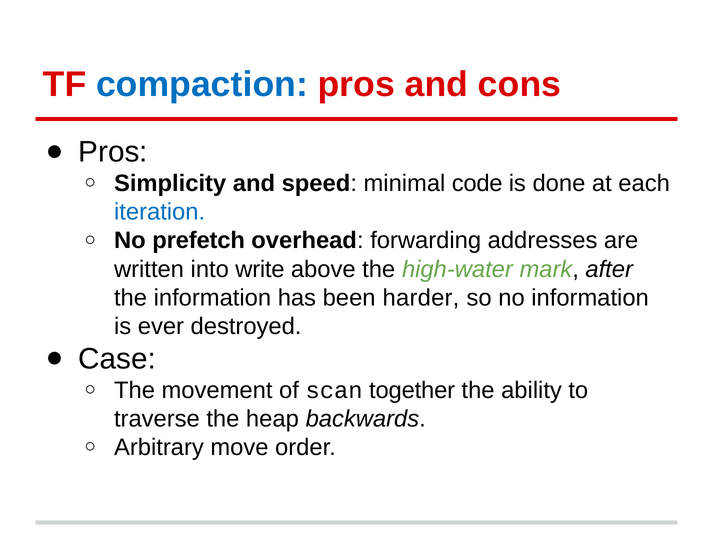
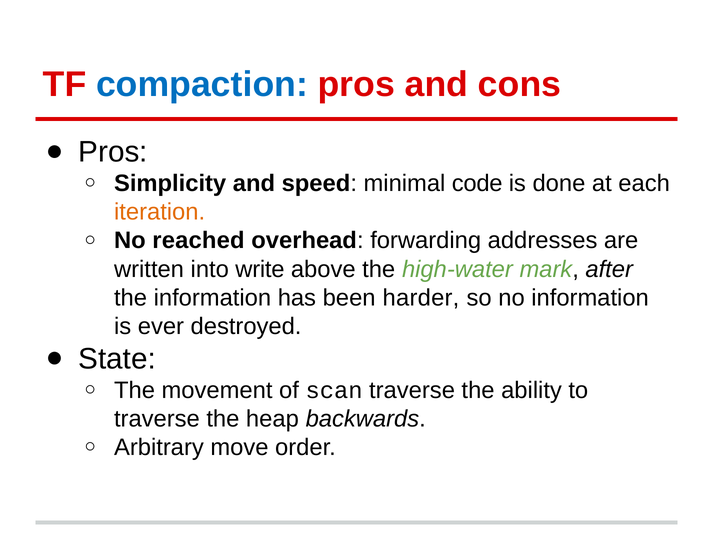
iteration colour: blue -> orange (160, 212)
prefetch: prefetch -> reached (198, 241)
Case: Case -> State (117, 359)
scan together: together -> traverse (412, 390)
